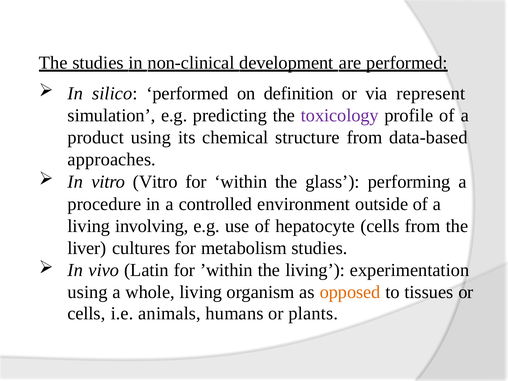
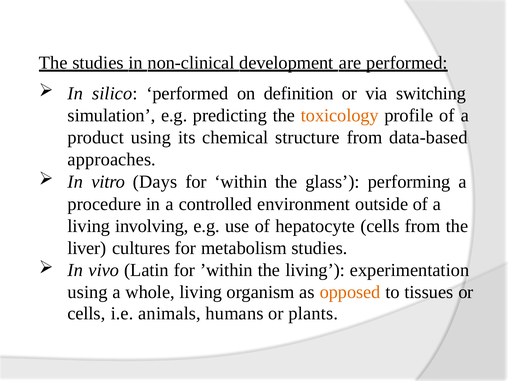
represent: represent -> switching (431, 93)
toxicology colour: purple -> orange (340, 115)
vitro Vitro: Vitro -> Days (155, 182)
